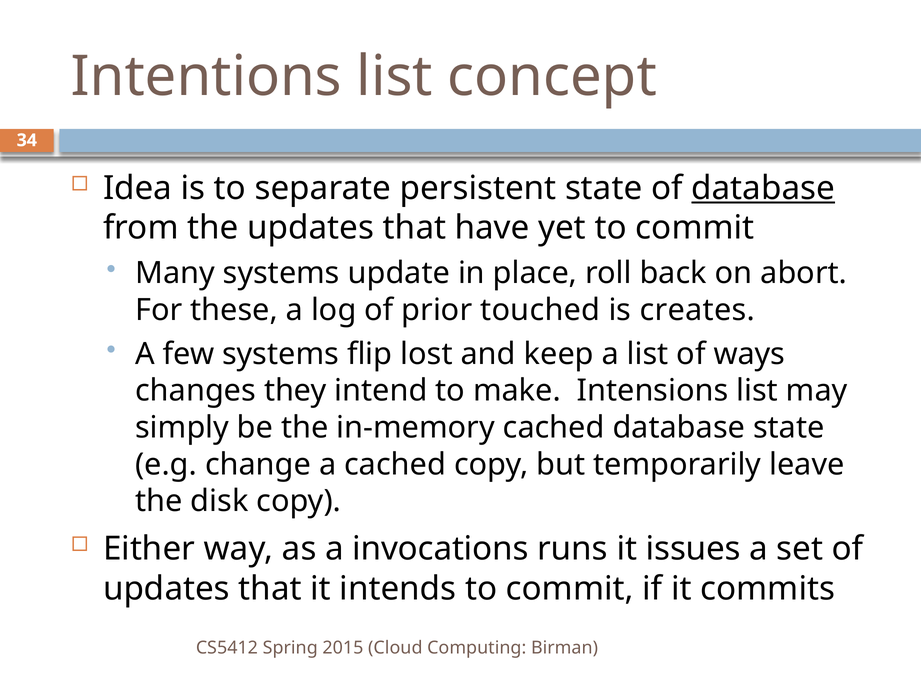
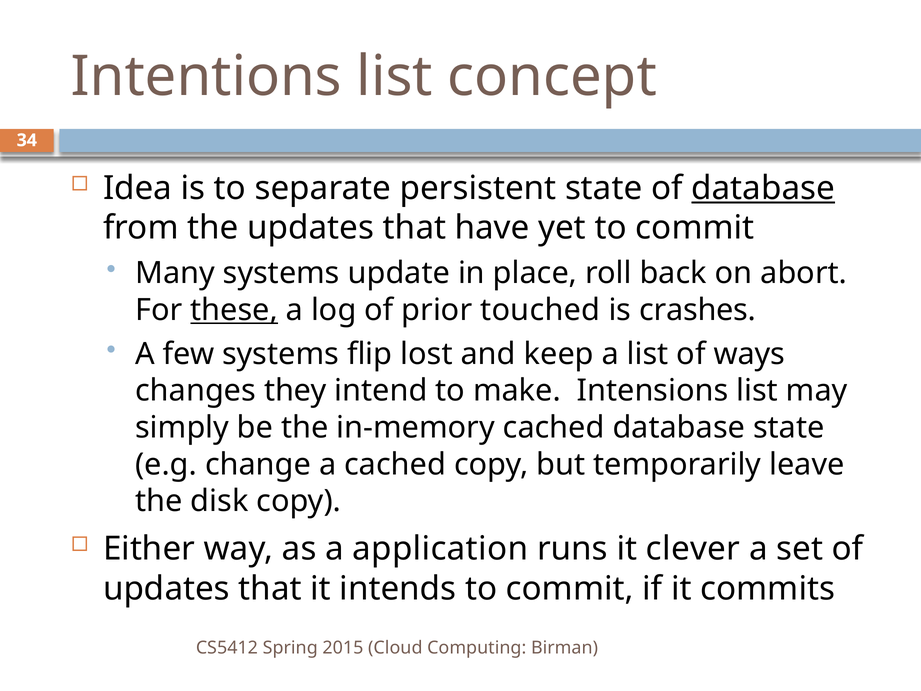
these underline: none -> present (234, 310)
creates: creates -> crashes (698, 310)
invocations: invocations -> application (440, 549)
issues: issues -> clever (693, 549)
